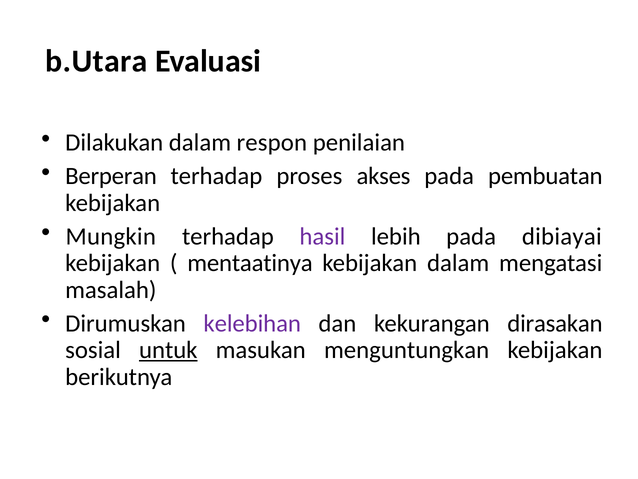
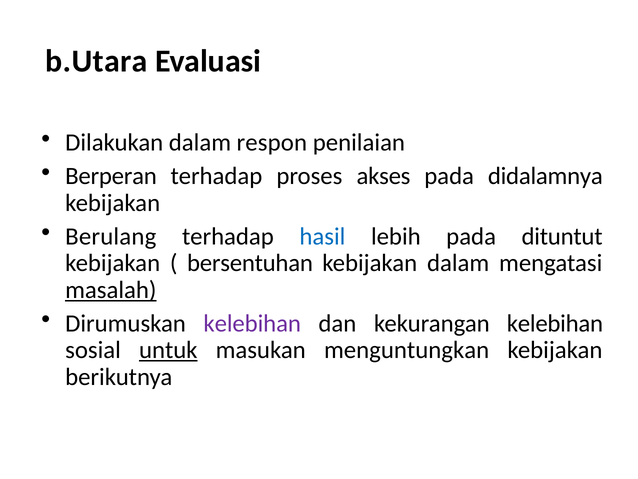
pembuatan: pembuatan -> didalamnya (545, 176)
Mungkin: Mungkin -> Berulang (111, 236)
hasil colour: purple -> blue (322, 236)
dibiayai: dibiayai -> dituntut (562, 236)
mentaatinya: mentaatinya -> bersentuhan (250, 263)
masalah underline: none -> present (111, 290)
kekurangan dirasakan: dirasakan -> kelebihan (555, 323)
